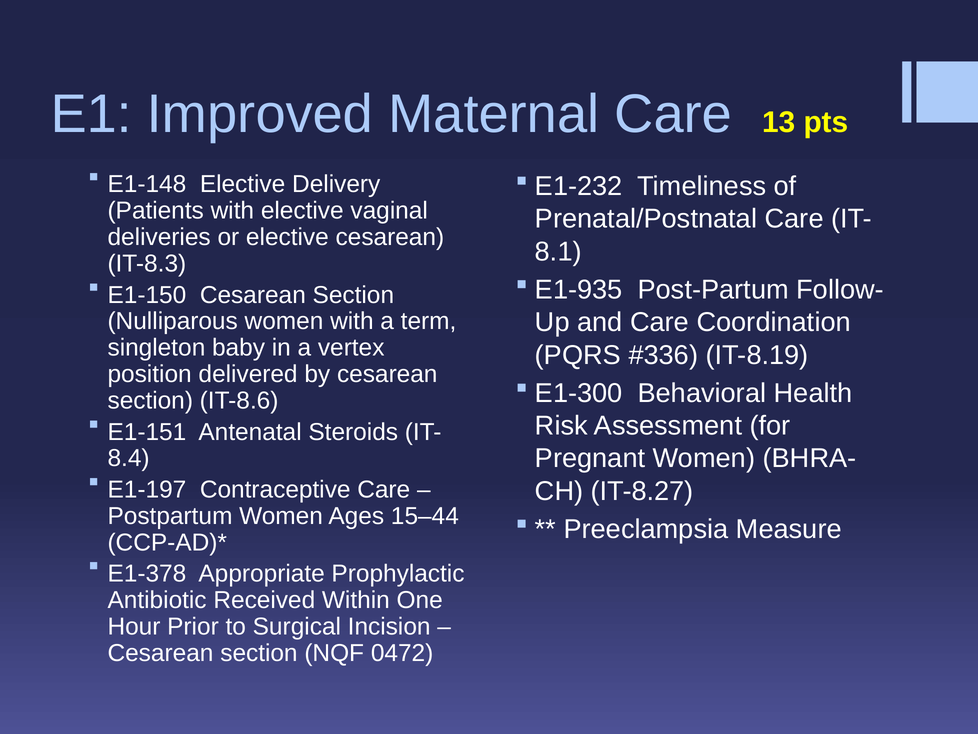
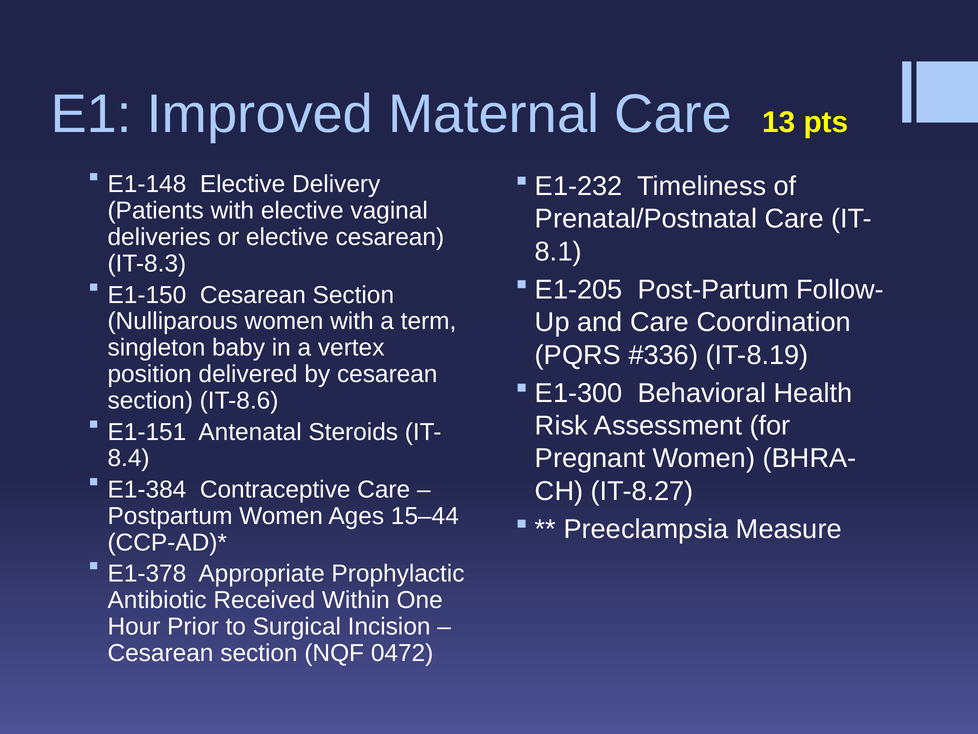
E1-935: E1-935 -> E1-205 (579, 290)
E1-197: E1-197 -> E1-384 (147, 489)
